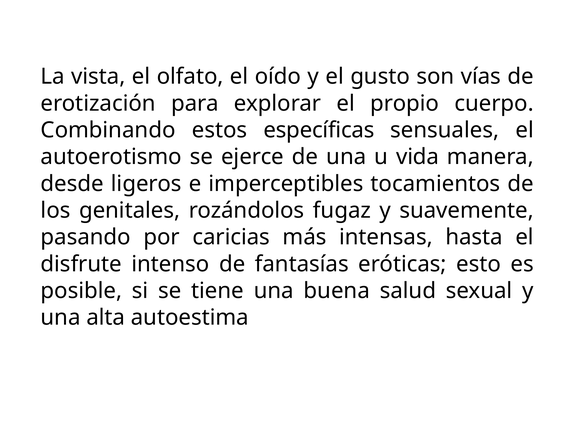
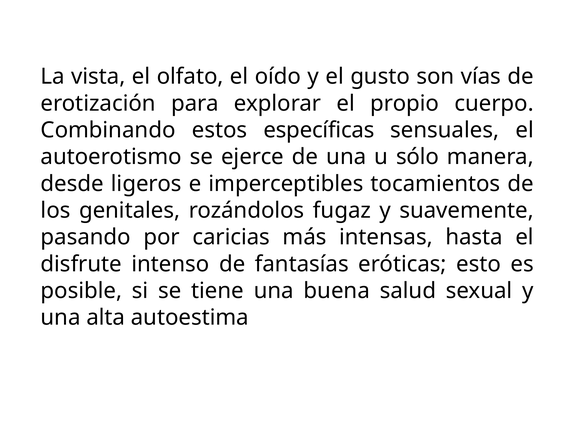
vida: vida -> sólo (418, 157)
